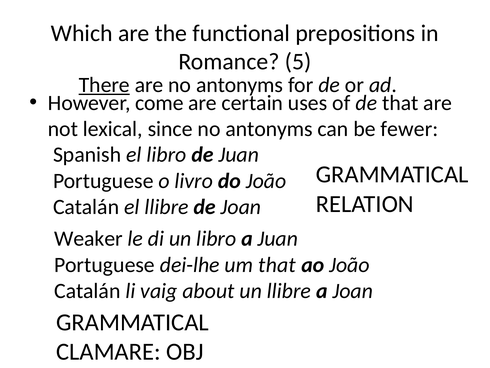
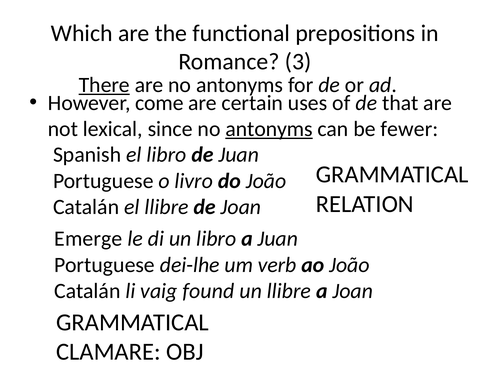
5: 5 -> 3 (298, 62)
antonyms underline: none -> present (269, 129)
Weaker: Weaker -> Emerge (88, 238)
um that: that -> verb (277, 265)
about: about -> found (208, 291)
